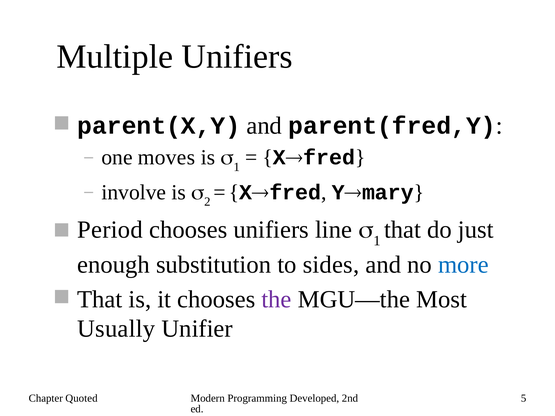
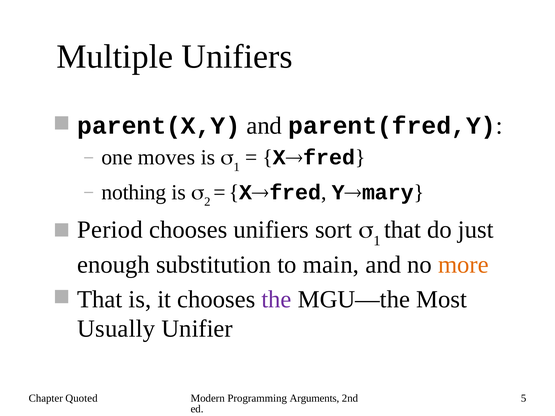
involve: involve -> nothing (134, 192)
line: line -> sort (334, 230)
sides: sides -> main (331, 265)
more colour: blue -> orange (463, 265)
Developed: Developed -> Arguments (314, 398)
